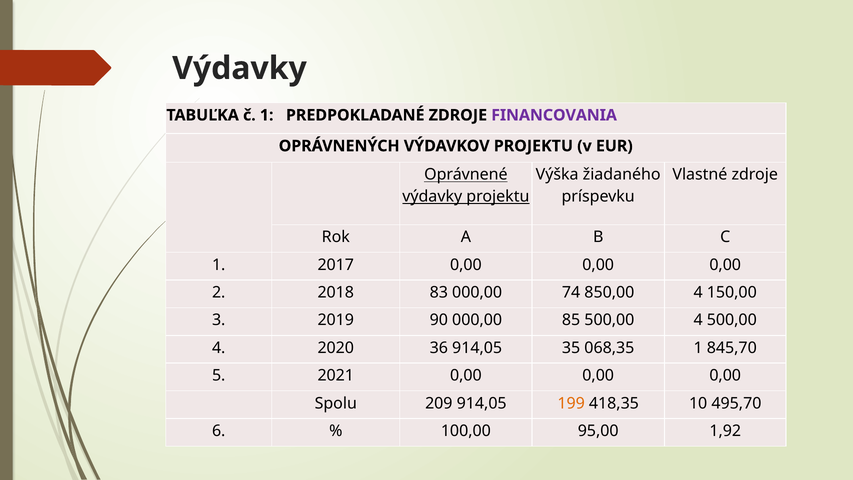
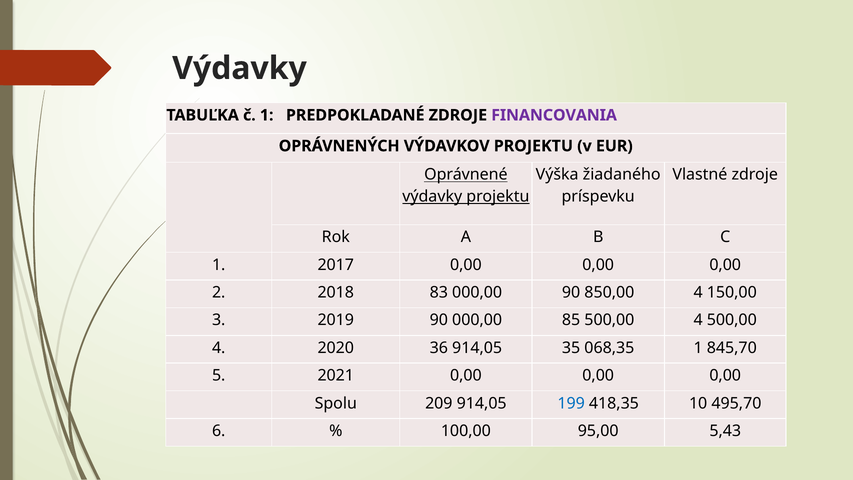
000,00 74: 74 -> 90 (571, 292)
199 colour: orange -> blue (571, 403)
1,92: 1,92 -> 5,43 (725, 431)
